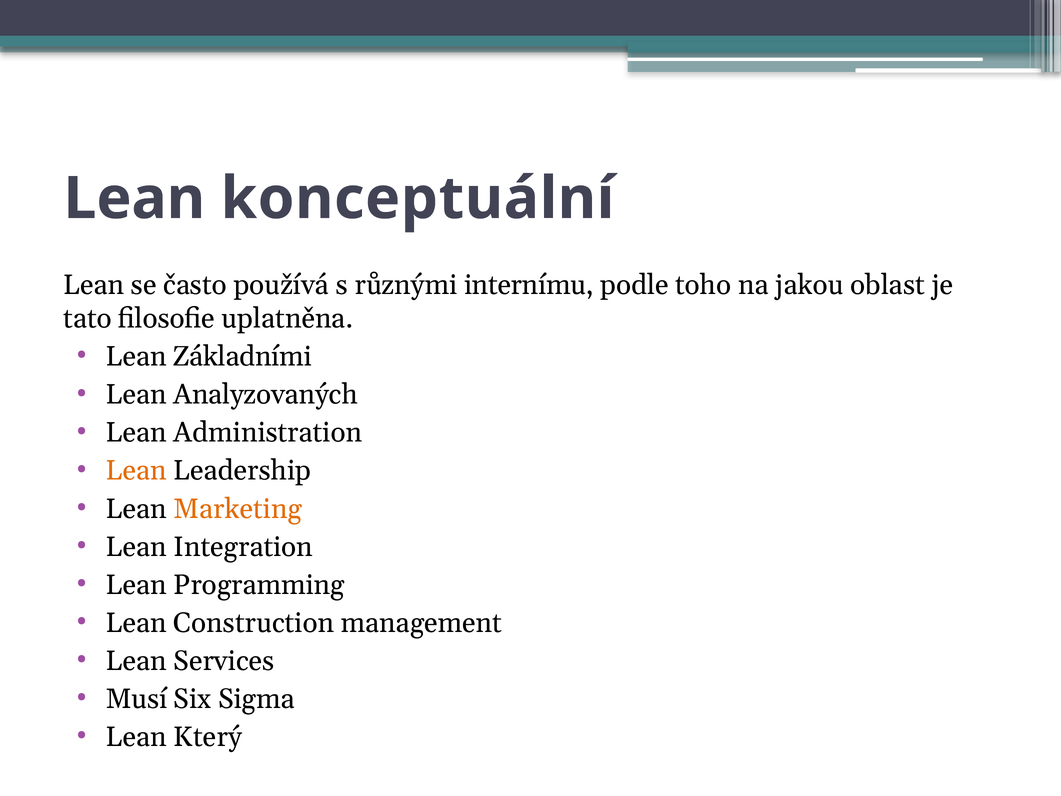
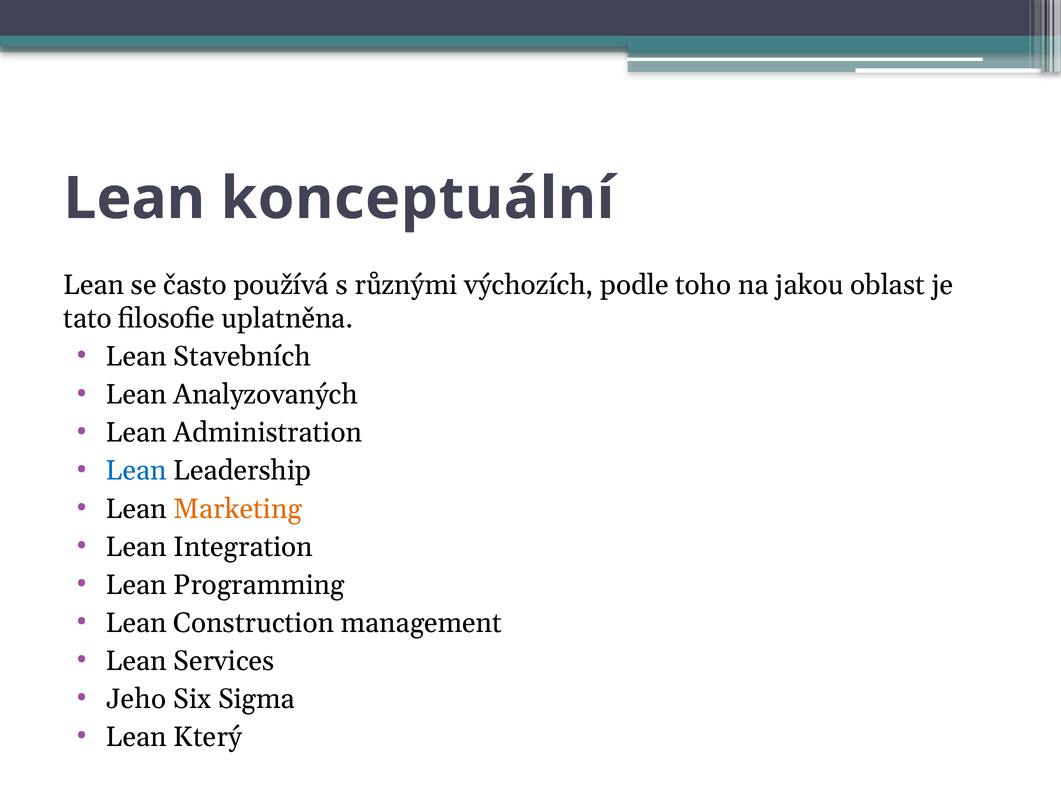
internímu: internímu -> výchozích (529, 285)
Základními: Základními -> Stavebních (242, 357)
Lean colour: orange -> blue (136, 471)
Musí: Musí -> Jeho (136, 699)
